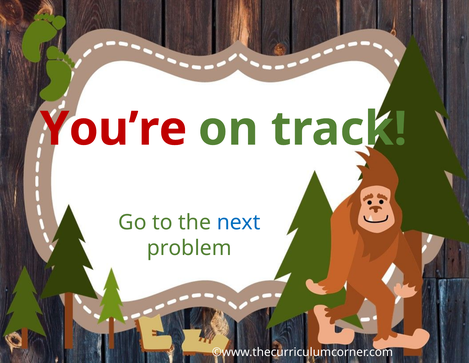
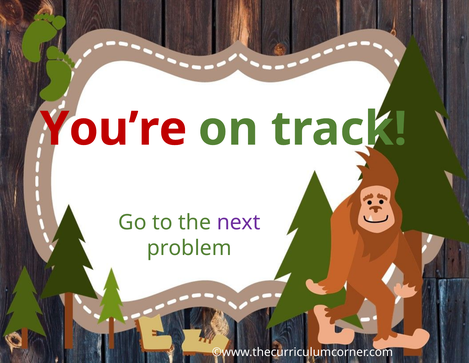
next colour: blue -> purple (239, 222)
